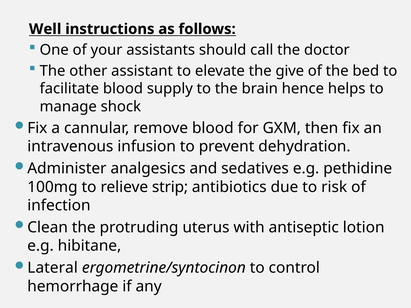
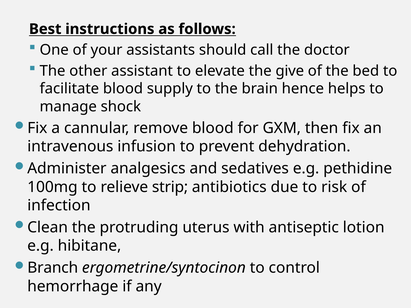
Well: Well -> Best (45, 29)
Lateral: Lateral -> Branch (53, 268)
